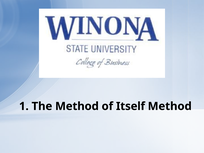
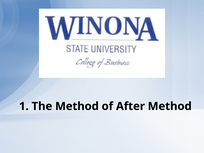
Itself: Itself -> After (130, 106)
